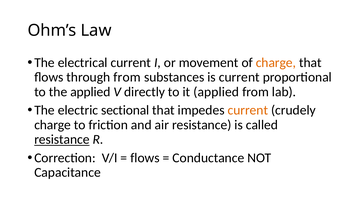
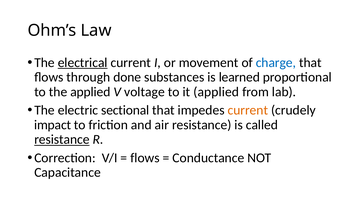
electrical underline: none -> present (83, 63)
charge colour: orange -> blue (276, 63)
through from: from -> done (127, 77)
is current: current -> learned (239, 77)
directly: directly -> voltage (144, 92)
charge: charge -> impact (53, 125)
